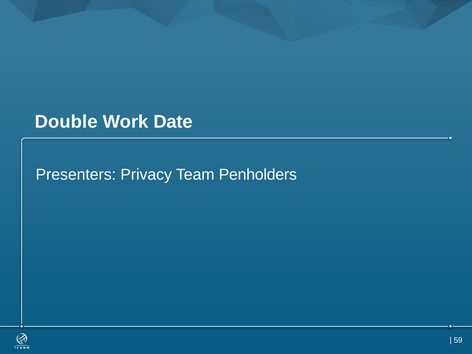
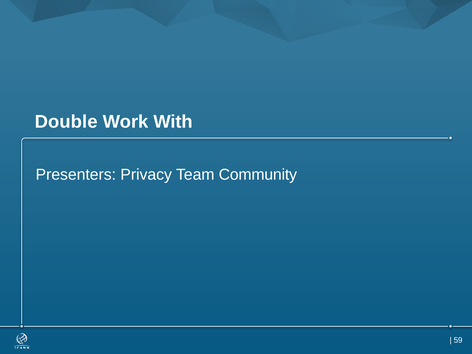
Date: Date -> With (173, 122)
Penholders: Penholders -> Community (258, 175)
